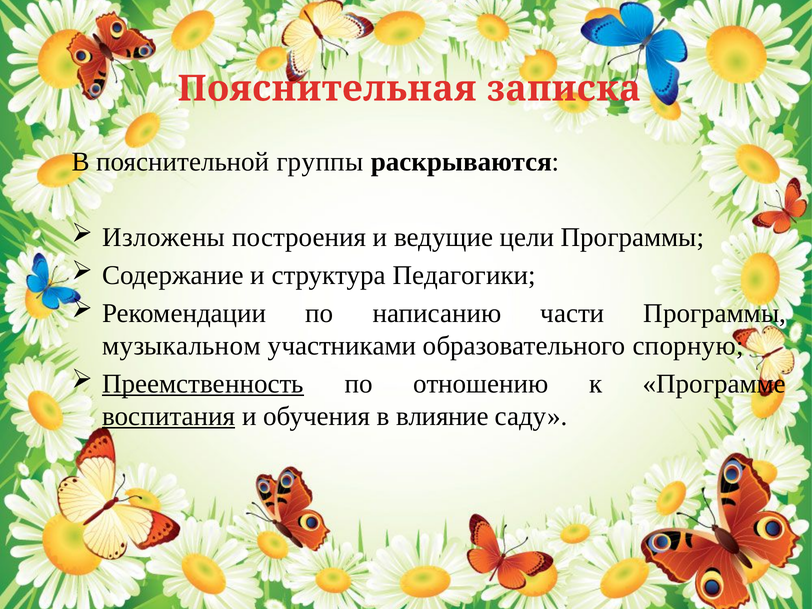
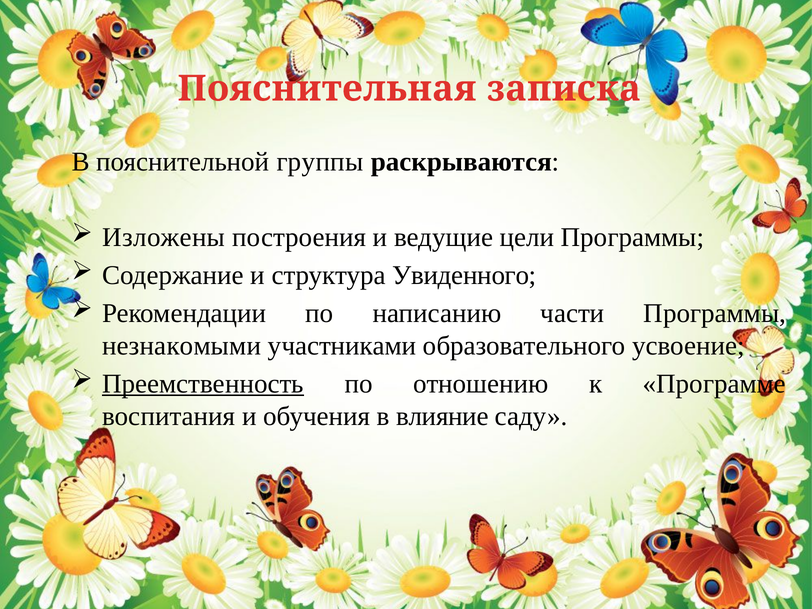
Педагогики: Педагогики -> Увиденного (464, 275)
музыкальном: музыкальном -> незнакомыми (182, 346)
спорную: спорную -> усвоение (688, 346)
воспитания underline: present -> none (169, 416)
